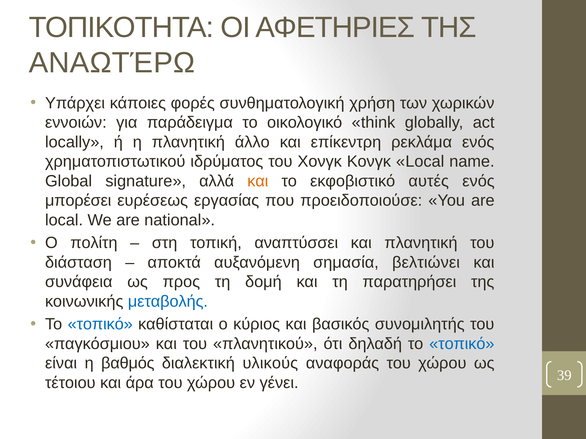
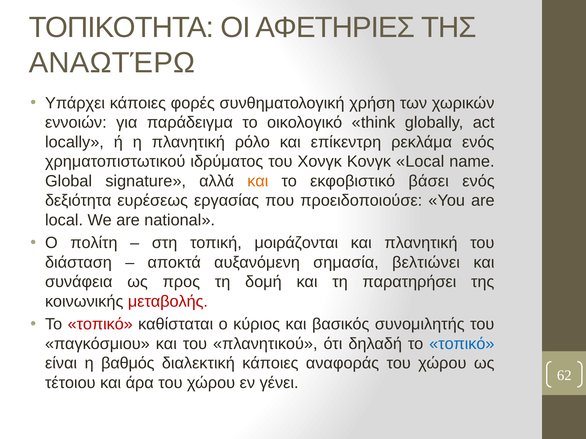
άλλο: άλλο -> ρόλο (252, 142)
αυτές: αυτές -> βάσει (429, 181)
μπορέσει: μπορέσει -> δεξιότητα (78, 201)
αναπτύσσει: αναπτύσσει -> μοιράζονται (296, 243)
μεταβολής colour: blue -> red (168, 302)
τοπικό colour: blue -> red (100, 325)
διαλεκτική υλικούς: υλικούς -> κάποιες (270, 364)
39: 39 -> 62 (564, 376)
